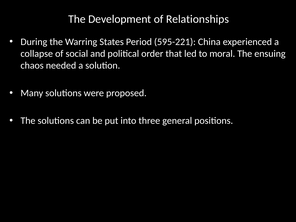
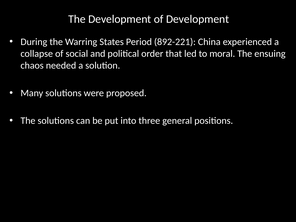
of Relationships: Relationships -> Development (198, 19)
595-221: 595-221 -> 892-221 (175, 42)
